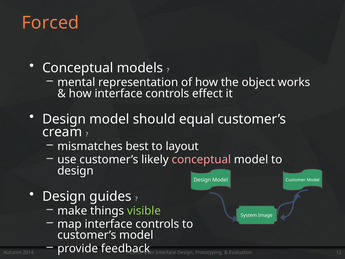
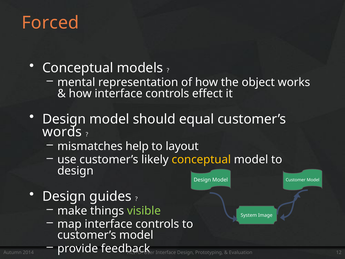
cream: cream -> words (62, 132)
best: best -> help (137, 146)
conceptual colour: pink -> yellow (201, 160)
